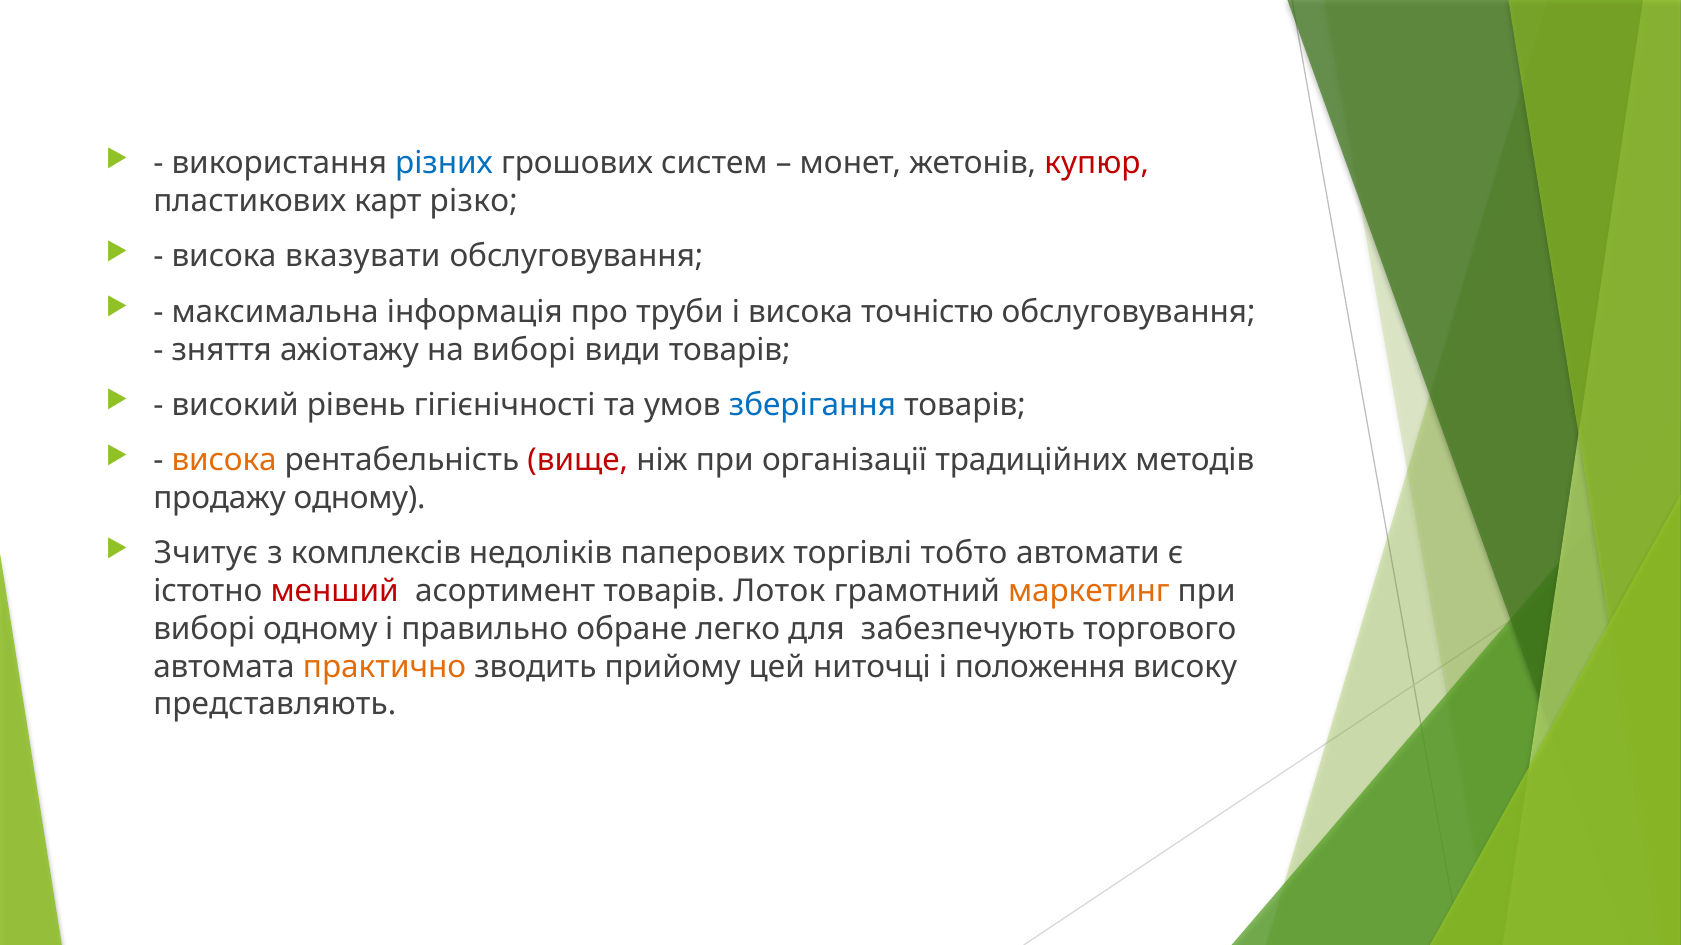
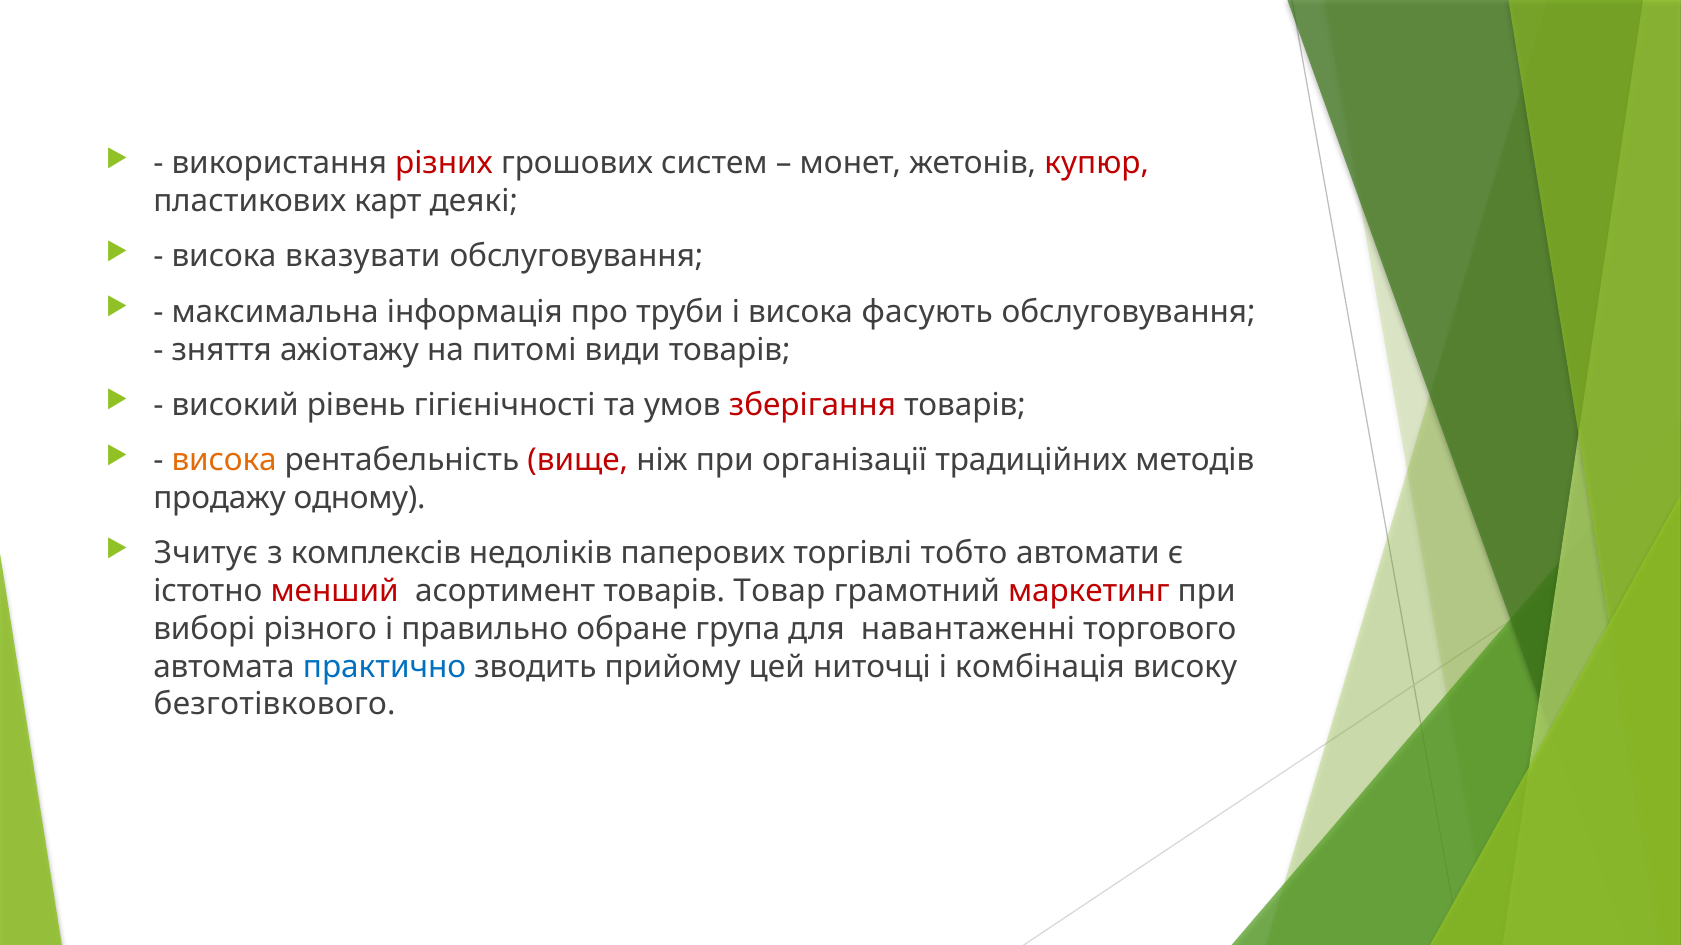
різних colour: blue -> red (444, 164)
різко: різко -> деякі (474, 201)
точністю: точністю -> фасують (927, 312)
на виборі: виборі -> питомі (524, 350)
зберігання colour: blue -> red (812, 405)
Лоток: Лоток -> Товар (779, 592)
маркетинг colour: orange -> red (1089, 592)
виборі одному: одному -> різного (320, 629)
легко: легко -> група (738, 629)
забезпечують: забезпечують -> навантаженні (968, 629)
практично colour: orange -> blue (385, 667)
положення: положення -> комбінація (1040, 667)
представляють: представляють -> безготівкового (275, 705)
